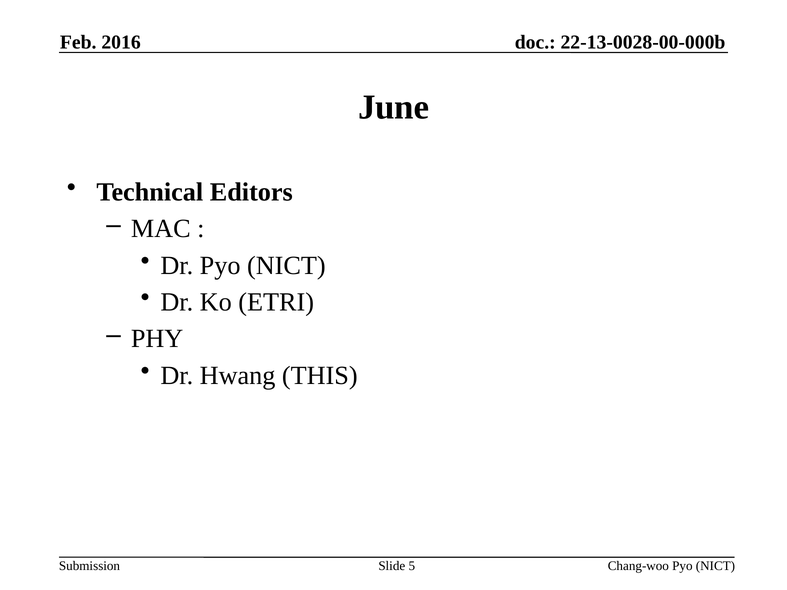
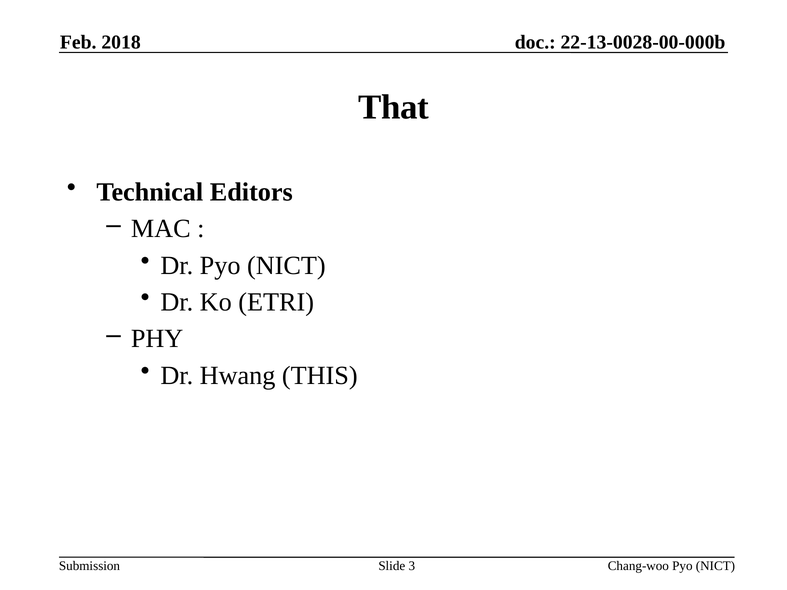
2016: 2016 -> 2018 (121, 42)
June: June -> That (394, 107)
5: 5 -> 3 (412, 566)
